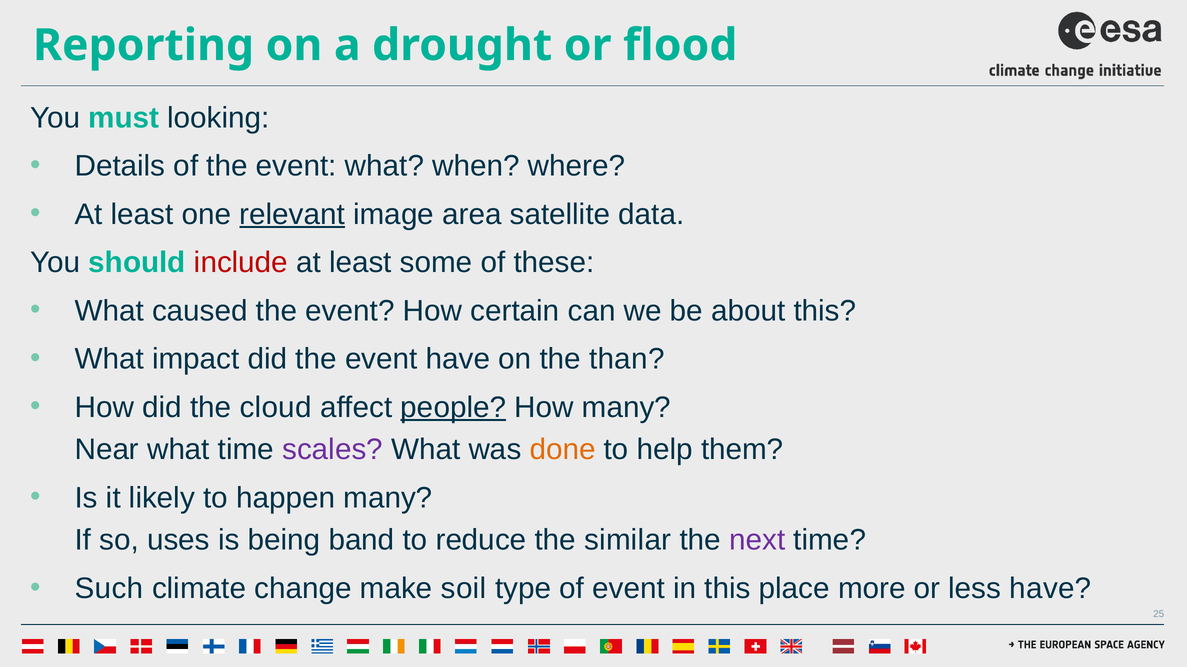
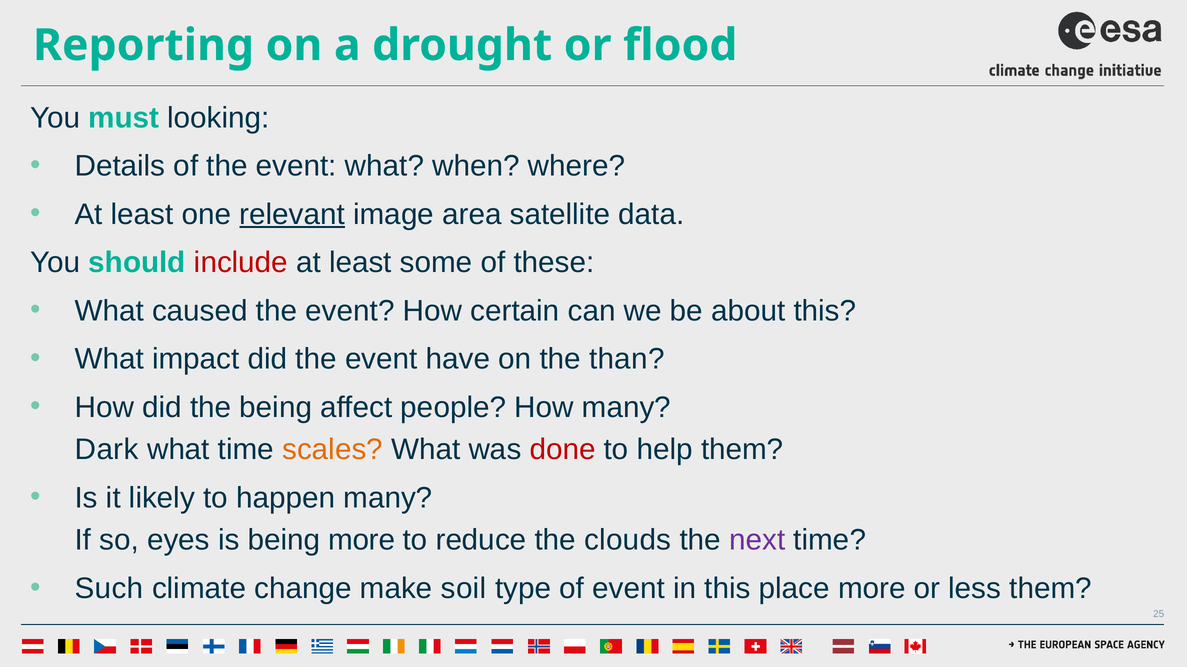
the cloud: cloud -> being (276, 408)
people underline: present -> none (453, 408)
Near: Near -> Dark (107, 450)
scales colour: purple -> orange (333, 450)
done colour: orange -> red (563, 450)
uses: uses -> eyes (178, 541)
being band: band -> more (362, 541)
similar: similar -> clouds (628, 541)
less have: have -> them (1051, 589)
